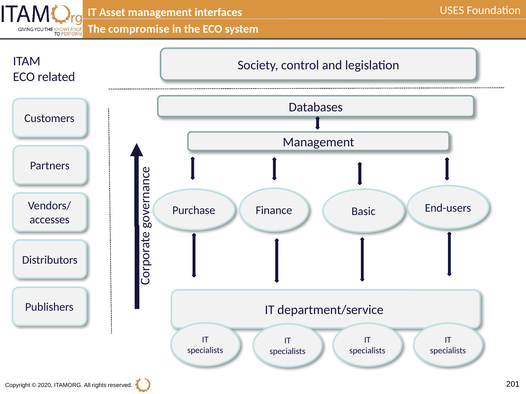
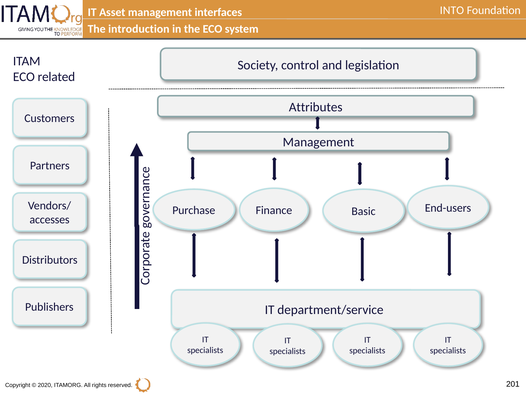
USES: USES -> INTO (452, 10)
compromise: compromise -> introduction (139, 29)
Databases: Databases -> Attributes (316, 107)
